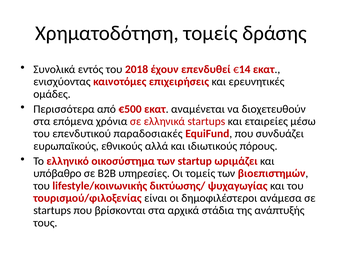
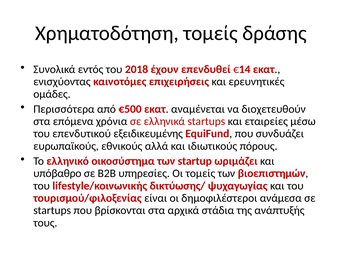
παραδοσιακές: παραδοσιακές -> εξειδικευμένης (148, 133)
